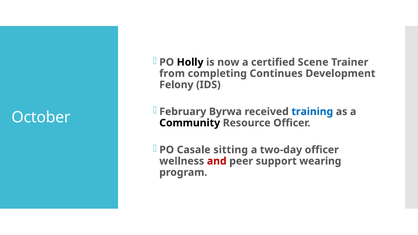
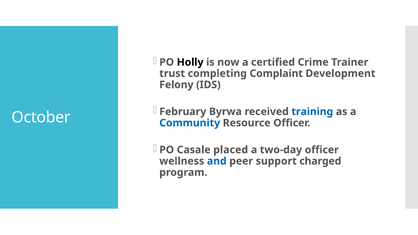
Scene: Scene -> Crime (313, 62)
from: from -> trust (172, 74)
Continues: Continues -> Complaint (276, 74)
Community colour: black -> blue (190, 123)
sitting: sitting -> placed (231, 150)
and colour: red -> blue (217, 161)
wearing: wearing -> charged (320, 161)
